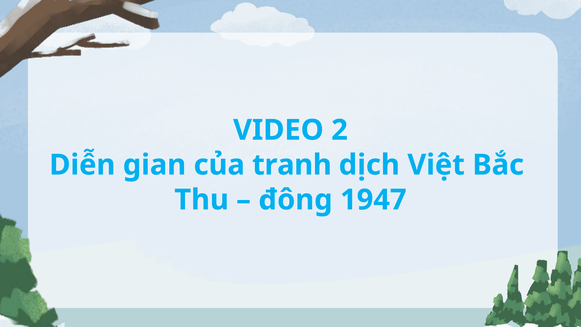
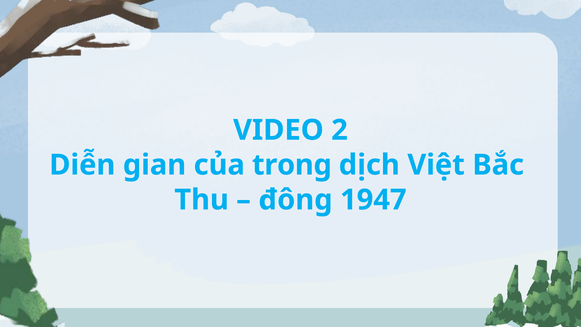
tranh: tranh -> trong (292, 165)
